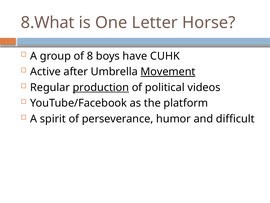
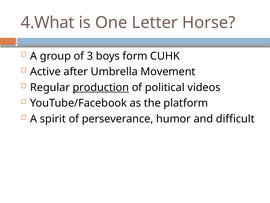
8.What: 8.What -> 4.What (48, 23)
8: 8 -> 3 (90, 56)
have: have -> form (135, 56)
Movement underline: present -> none (168, 72)
